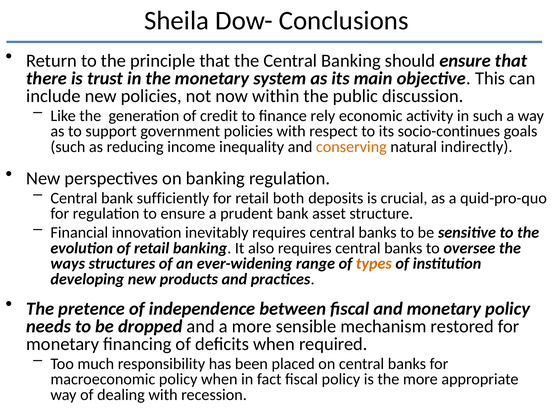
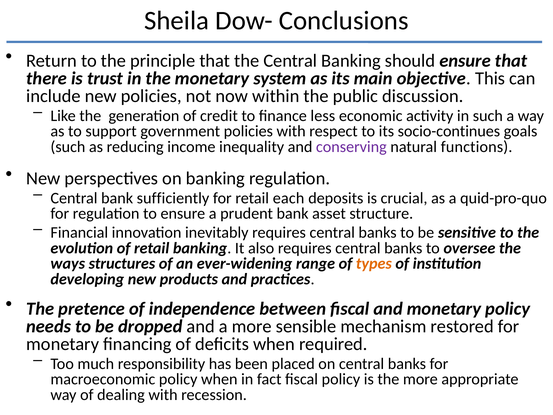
rely: rely -> less (323, 116)
conserving colour: orange -> purple (351, 147)
indirectly: indirectly -> functions (477, 147)
both: both -> each (289, 198)
